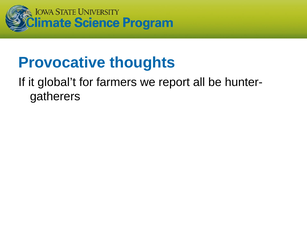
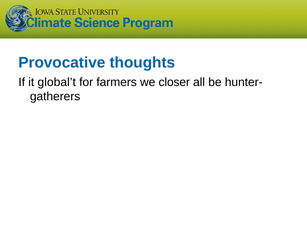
report: report -> closer (174, 82)
